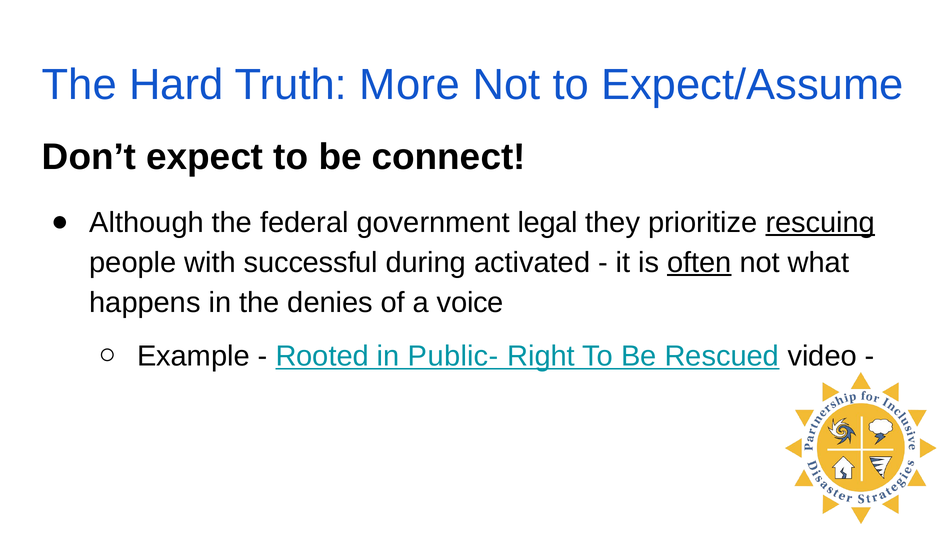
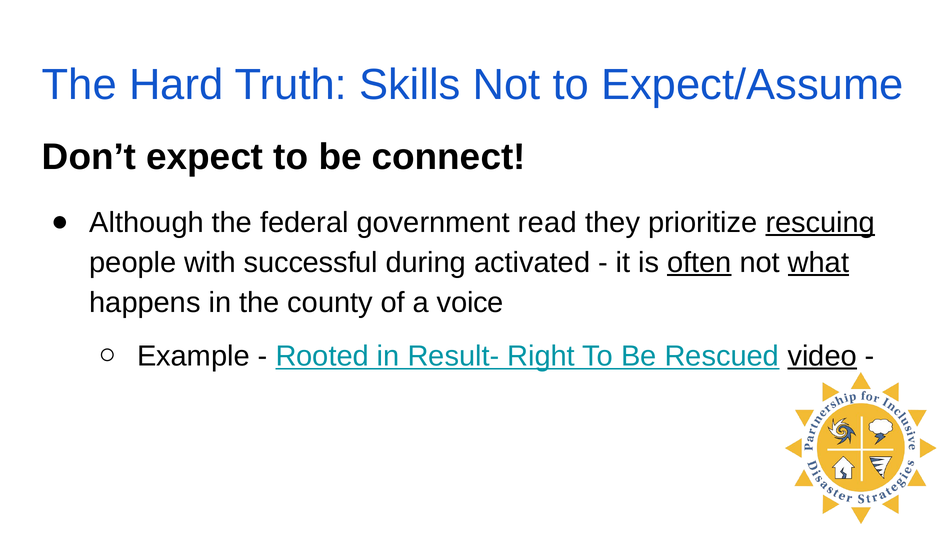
More: More -> Skills (410, 85)
legal: legal -> read (547, 223)
what underline: none -> present (818, 263)
denies: denies -> county (330, 303)
Public-: Public- -> Result- (453, 356)
video underline: none -> present (822, 356)
